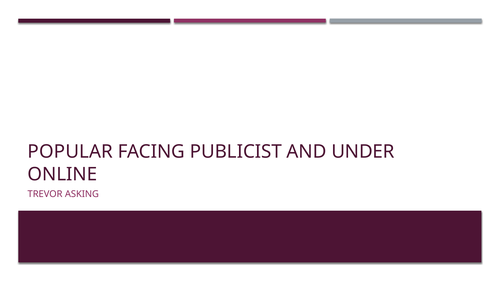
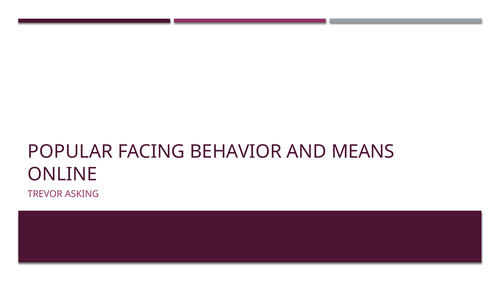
PUBLICIST: PUBLICIST -> BEHAVIOR (236, 152)
UNDER: UNDER -> MEANS (363, 152)
